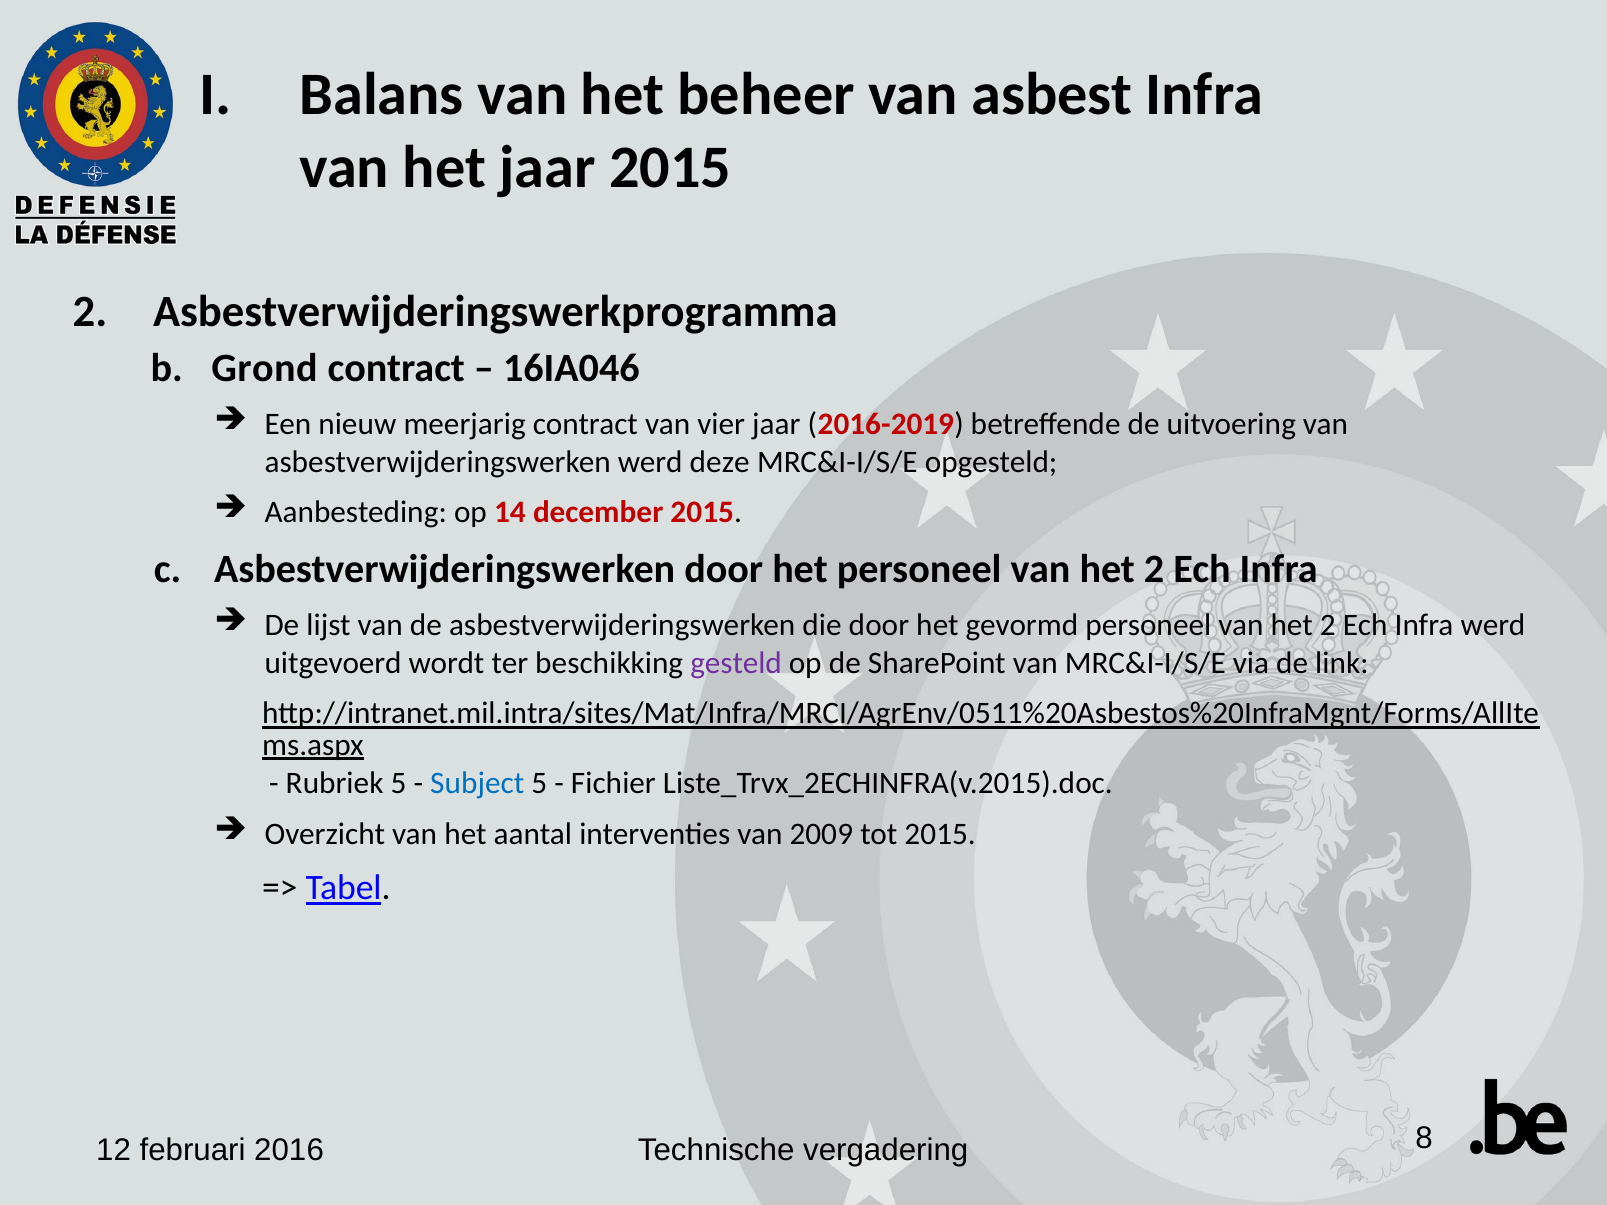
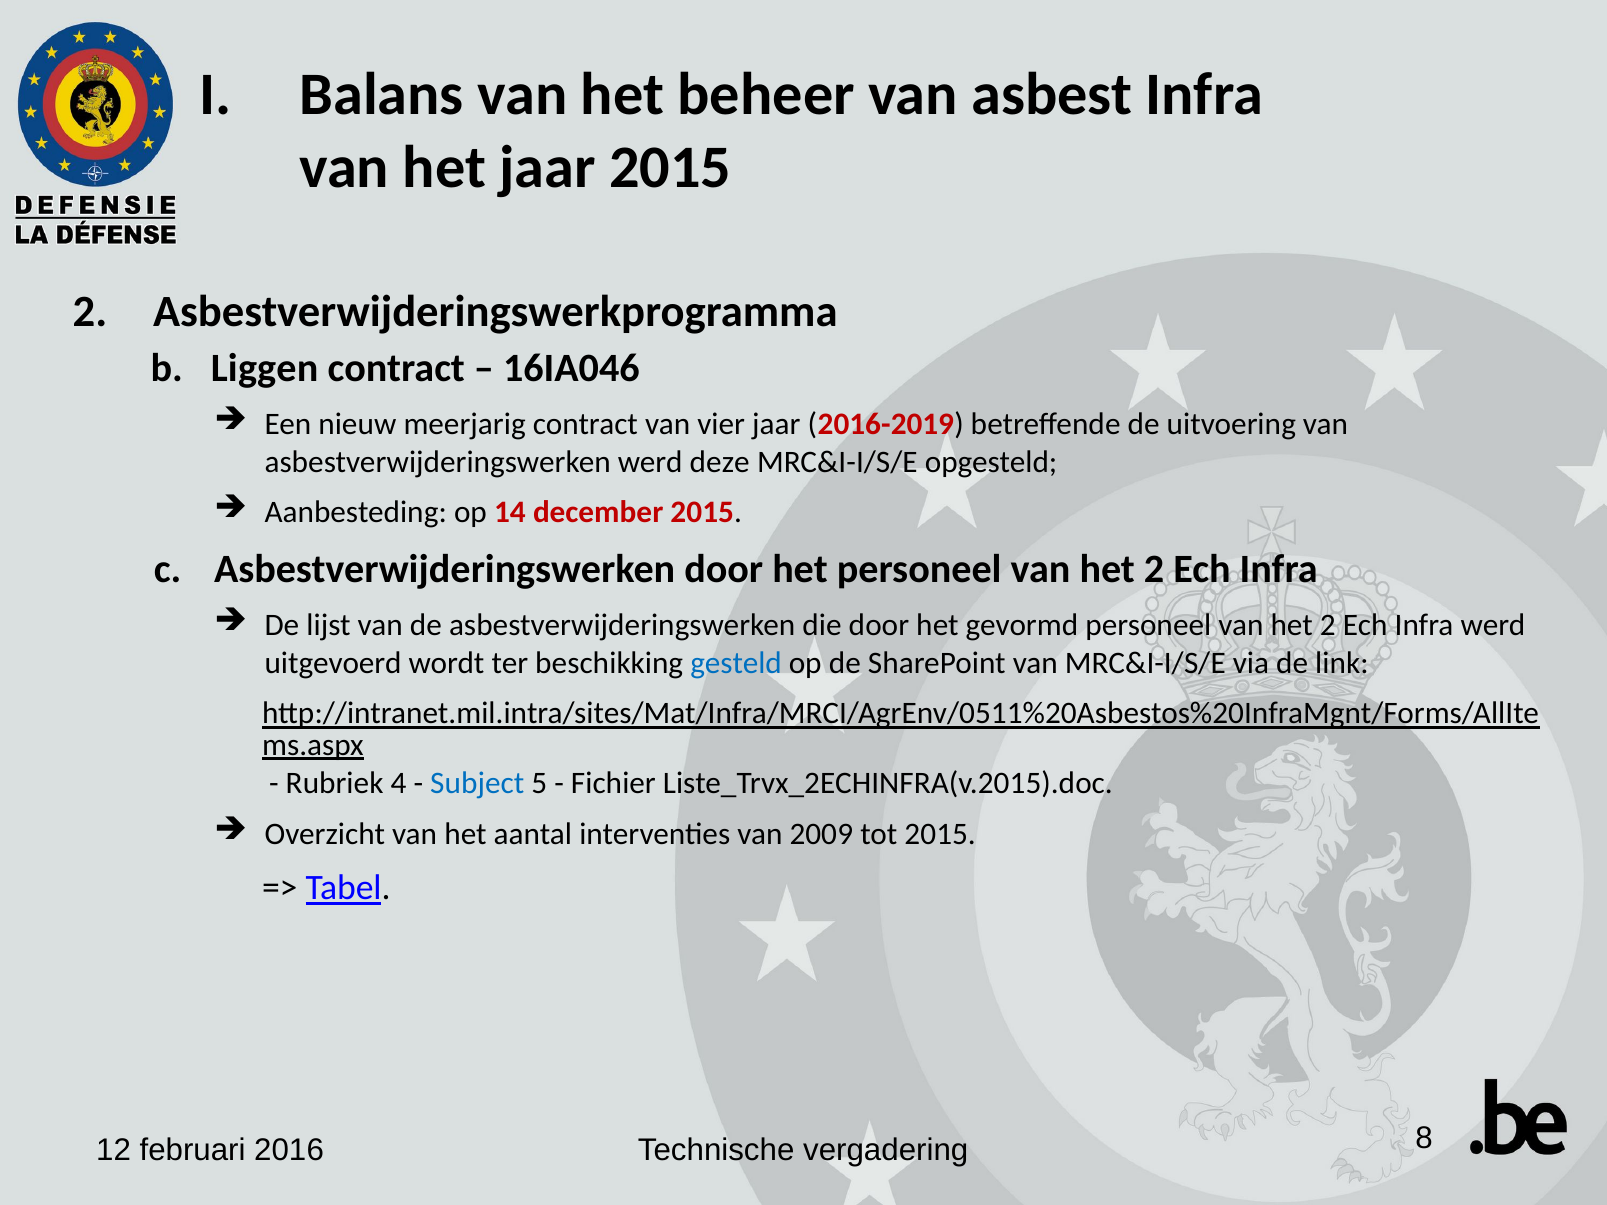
Grond: Grond -> Liggen (265, 369)
gesteld colour: purple -> blue (736, 663)
Rubriek 5: 5 -> 4 (398, 783)
